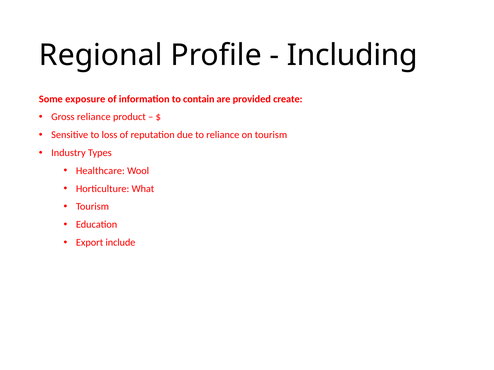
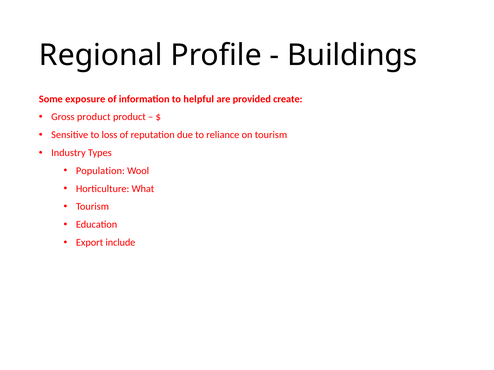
Including: Including -> Buildings (352, 55)
contain: contain -> helpful (199, 99)
Gross reliance: reliance -> product (94, 117)
Healthcare: Healthcare -> Population (100, 171)
